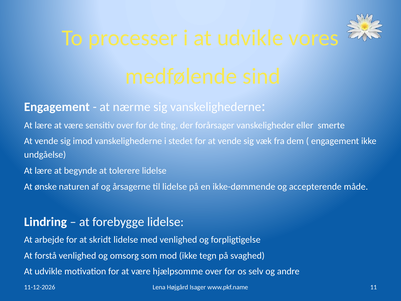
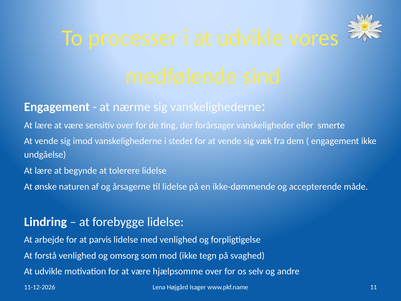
skridt: skridt -> parvis (100, 239)
